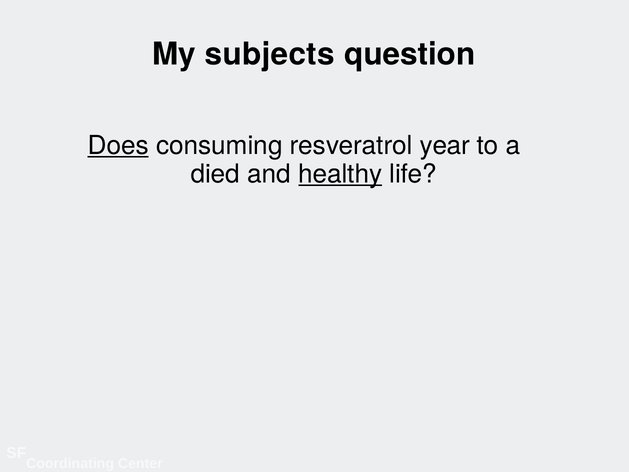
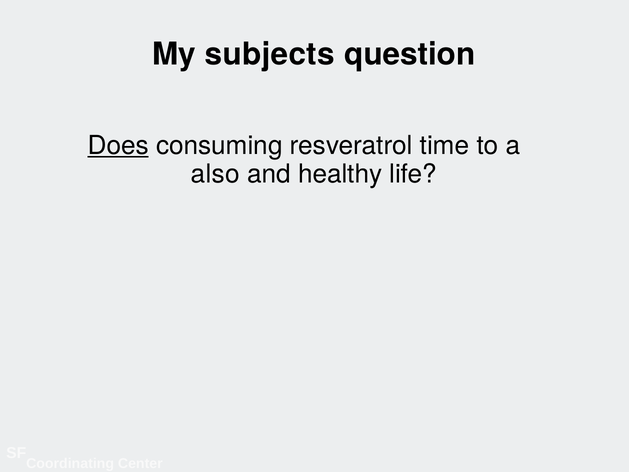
year: year -> time (445, 145)
died: died -> also (215, 174)
healthy underline: present -> none (340, 174)
